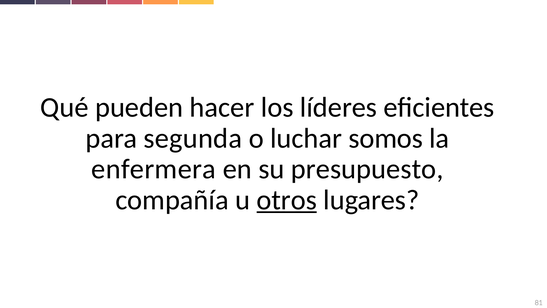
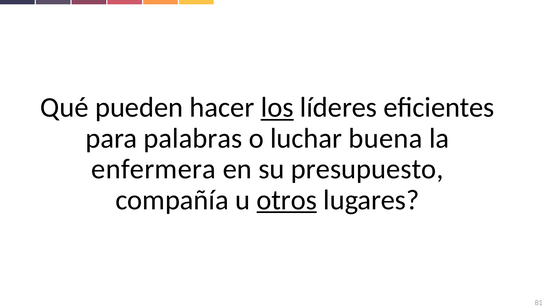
los underline: none -> present (277, 107)
segunda: segunda -> palabras (193, 138)
somos: somos -> buena (386, 138)
